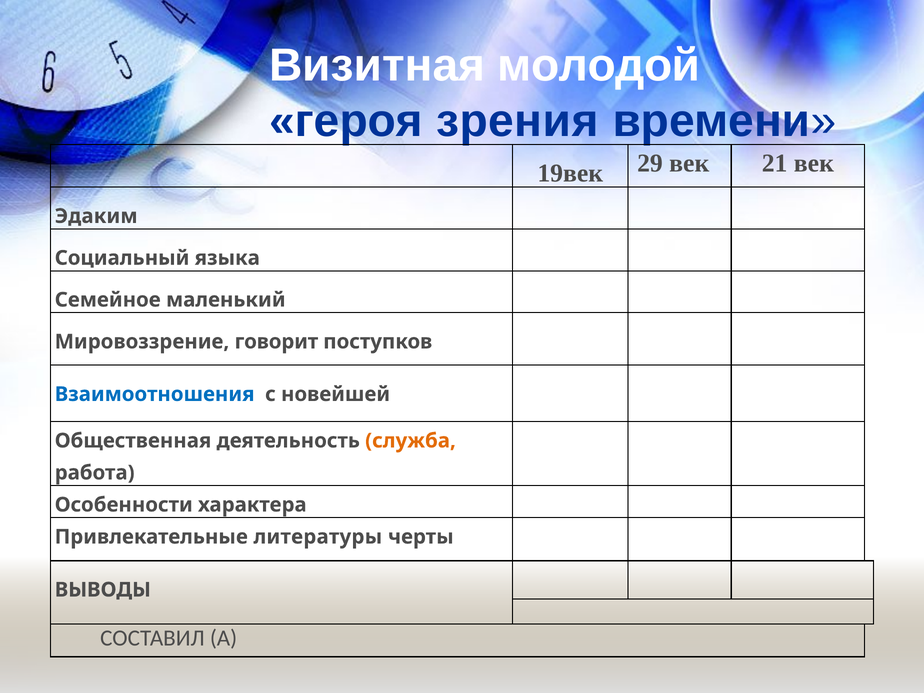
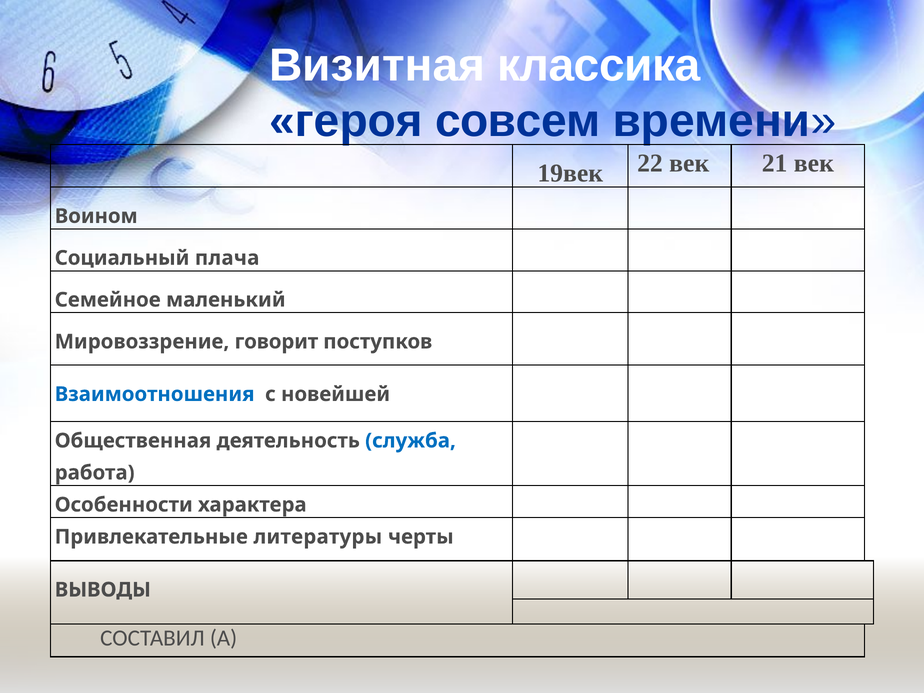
молодой: молодой -> классика (599, 66)
зрения: зрения -> совсем (518, 121)
29: 29 -> 22 (650, 163)
Эдаким: Эдаким -> Воином (96, 216)
языка: языка -> плача (227, 258)
служба colour: orange -> blue (410, 441)
